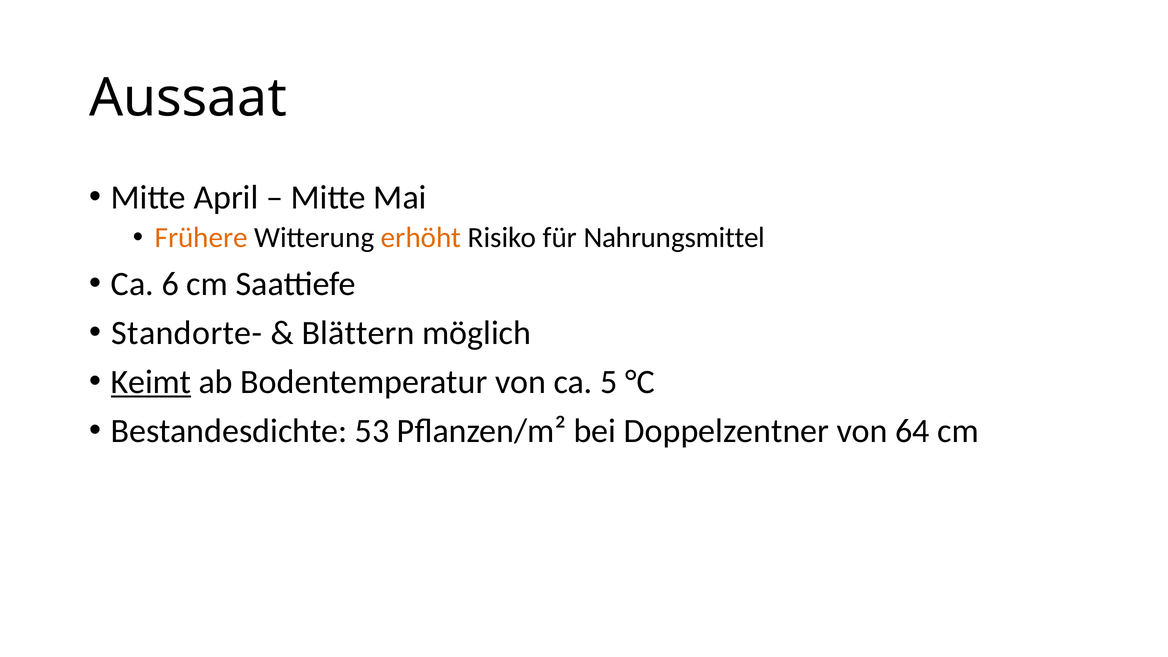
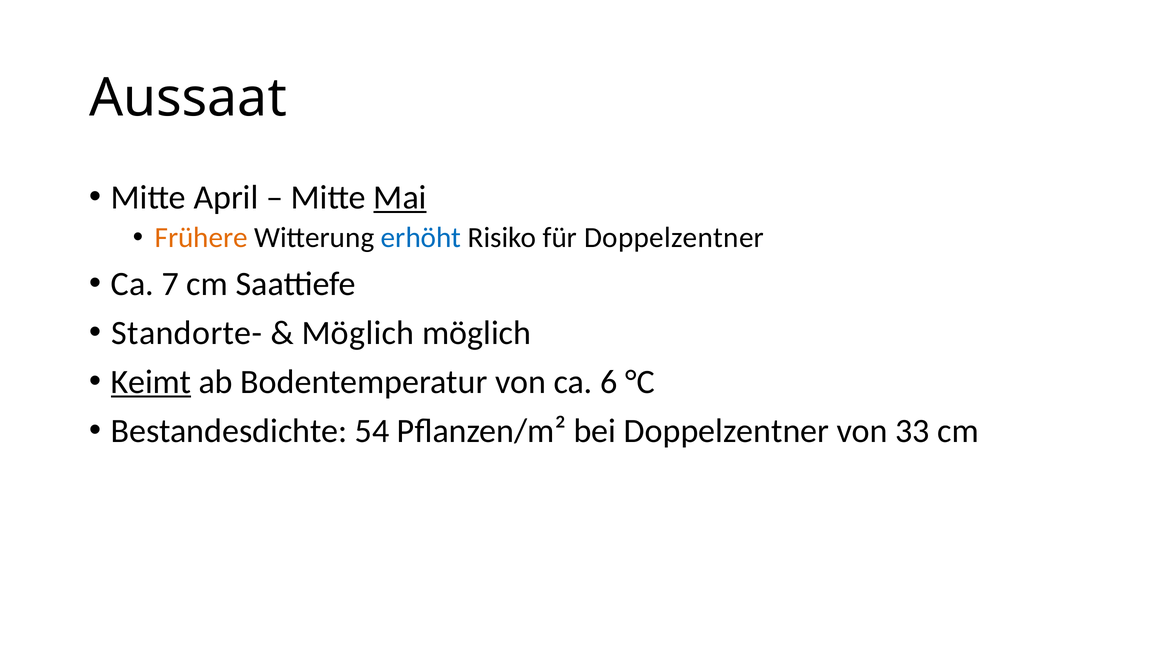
Mai underline: none -> present (400, 197)
erhöht colour: orange -> blue (421, 238)
für Nahrungsmittel: Nahrungsmittel -> Doppelzentner (674, 238)
6: 6 -> 7 (170, 284)
Blättern: Blättern -> Möglich (358, 333)
5: 5 -> 6 (609, 382)
53: 53 -> 54 (372, 431)
64: 64 -> 33 (912, 431)
